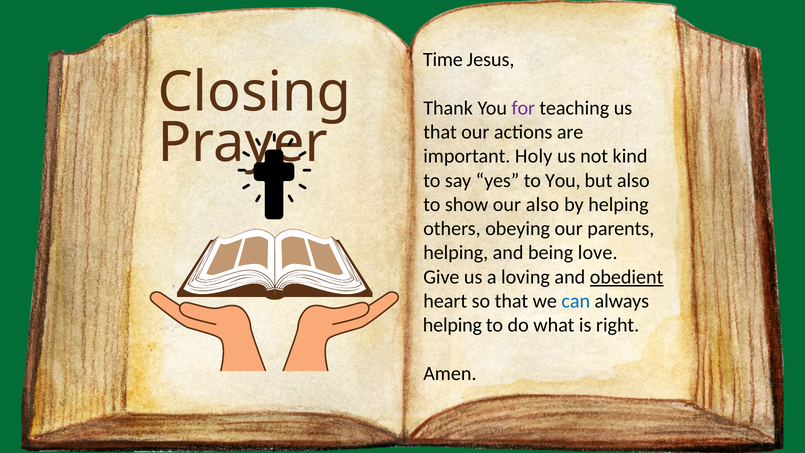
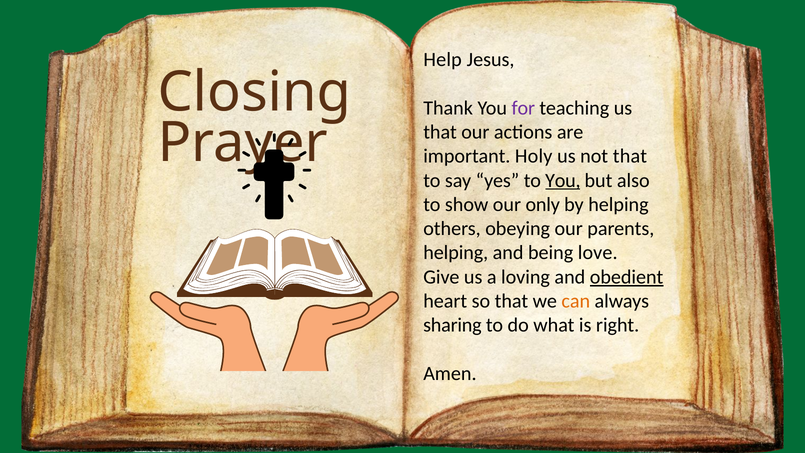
Time: Time -> Help (443, 60)
not kind: kind -> that (630, 156)
You underline: none -> present (563, 180)
our also: also -> only (543, 204)
can colour: blue -> orange (576, 301)
helping: helping -> sharing (452, 325)
